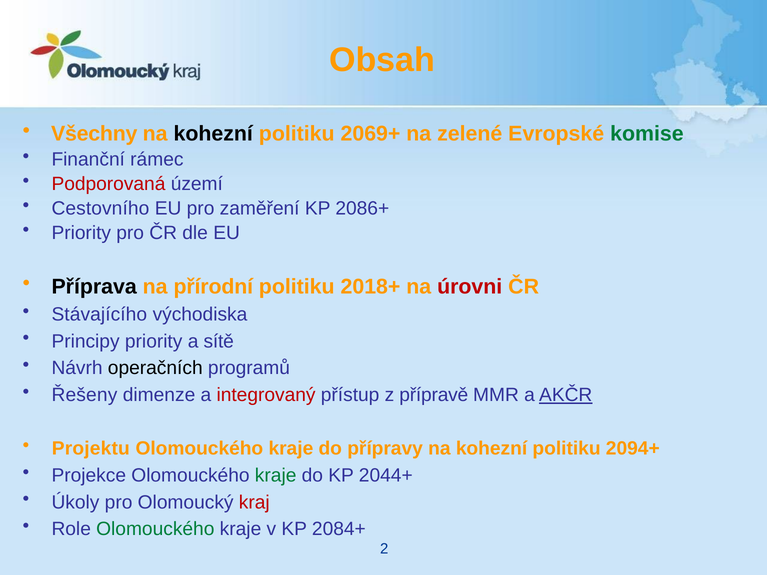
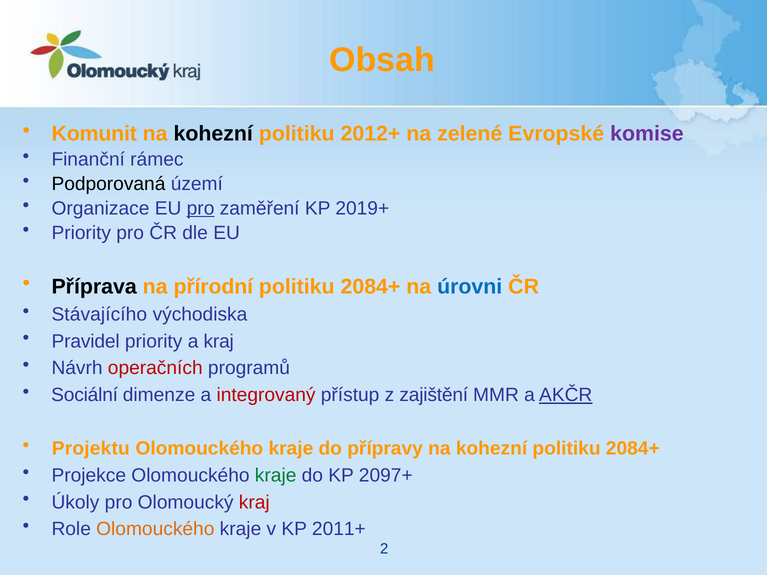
Všechny: Všechny -> Komunit (94, 134)
2069+: 2069+ -> 2012+ (370, 134)
komise colour: green -> purple (647, 134)
Podporovaná colour: red -> black (108, 184)
Cestovního: Cestovního -> Organizace (100, 209)
pro underline: none -> present (201, 209)
2086+: 2086+ -> 2019+ (362, 209)
2018+: 2018+ -> 2084+ (370, 287)
úrovni colour: red -> blue (470, 287)
Principy: Principy -> Pravidel (86, 341)
a sítě: sítě -> kraj (219, 341)
operačních colour: black -> red (155, 368)
Řešeny: Řešeny -> Sociální (85, 395)
přípravě: přípravě -> zajištění (434, 395)
kohezní politiku 2094+: 2094+ -> 2084+ (633, 449)
2044+: 2044+ -> 2097+ (386, 476)
Olomouckého colour: green -> orange (155, 529)
2084+: 2084+ -> 2011+ (339, 529)
